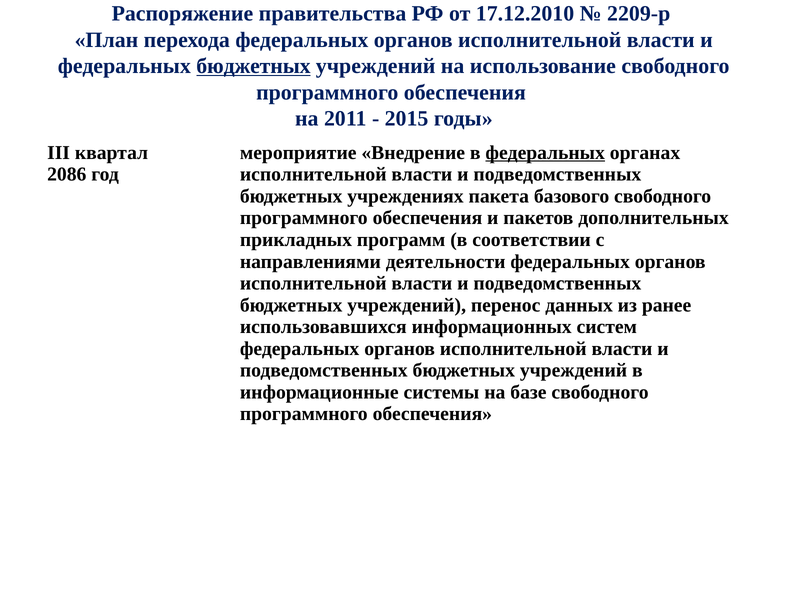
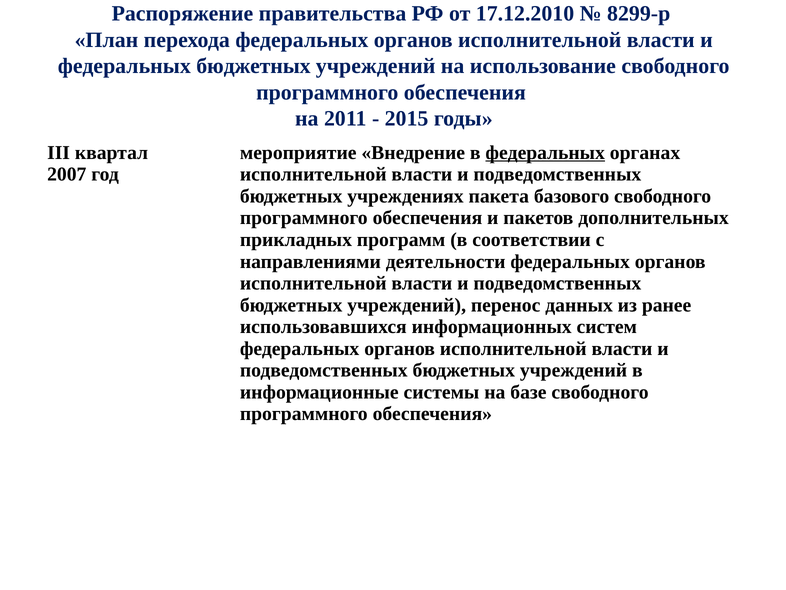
2209-р: 2209-р -> 8299-р (639, 14)
бюджетных underline: present -> none (253, 66)
2086: 2086 -> 2007 (67, 174)
